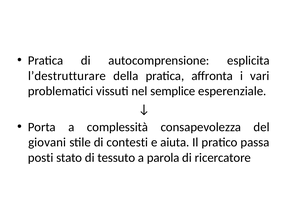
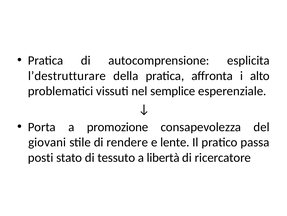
vari: vari -> alto (260, 76)
complessità: complessità -> promozione (118, 127)
contesti: contesti -> rendere (127, 142)
aiuta: aiuta -> lente (175, 142)
parola: parola -> libertà (163, 157)
